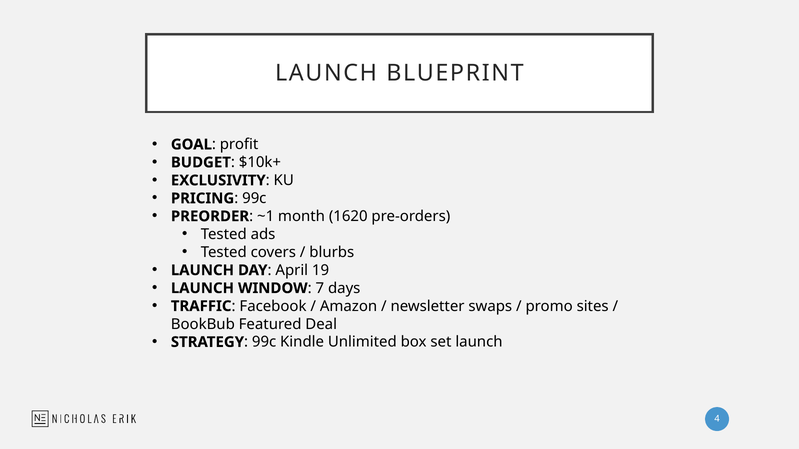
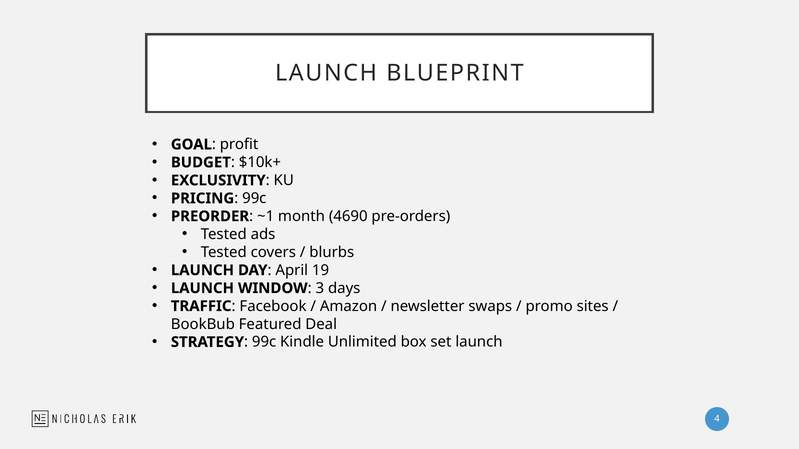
1620: 1620 -> 4690 (348, 217)
7: 7 -> 3 (320, 288)
